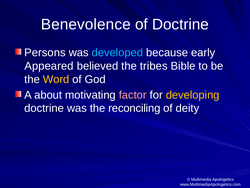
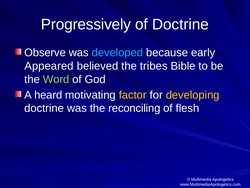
Benevolence: Benevolence -> Progressively (86, 24)
Persons: Persons -> Observe (45, 52)
Word colour: yellow -> light green (56, 79)
about: about -> heard (48, 95)
factor colour: pink -> yellow (133, 95)
deity: deity -> flesh (187, 108)
